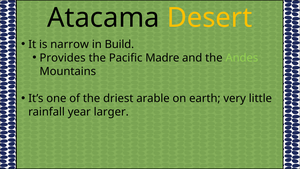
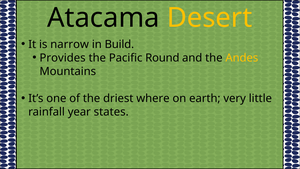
Madre: Madre -> Round (162, 58)
Andes colour: light green -> yellow (242, 58)
arable: arable -> where (153, 98)
larger: larger -> states (111, 112)
